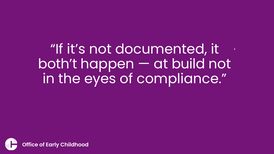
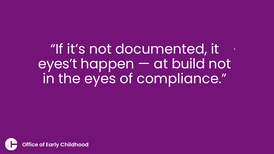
both’t: both’t -> eyes’t (58, 64)
